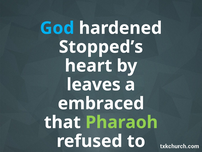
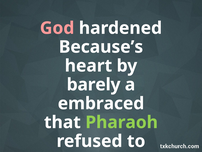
God colour: light blue -> pink (57, 28)
Stopped’s: Stopped’s -> Because’s (101, 47)
leaves: leaves -> barely (94, 84)
